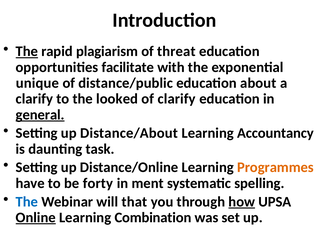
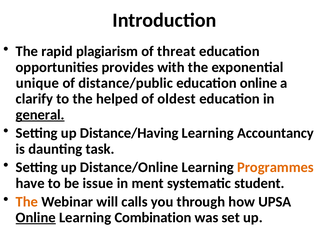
The underline: present -> none (27, 51)
facilitate: facilitate -> provides (128, 67)
education about: about -> online (258, 83)
looked: looked -> helped (117, 99)
of clarify: clarify -> oldest (177, 99)
Distance/About: Distance/About -> Distance/Having (129, 133)
forty: forty -> issue (98, 183)
spelling: spelling -> student (259, 183)
The colour: blue -> orange (27, 201)
that: that -> calls (135, 201)
how underline: present -> none (242, 201)
